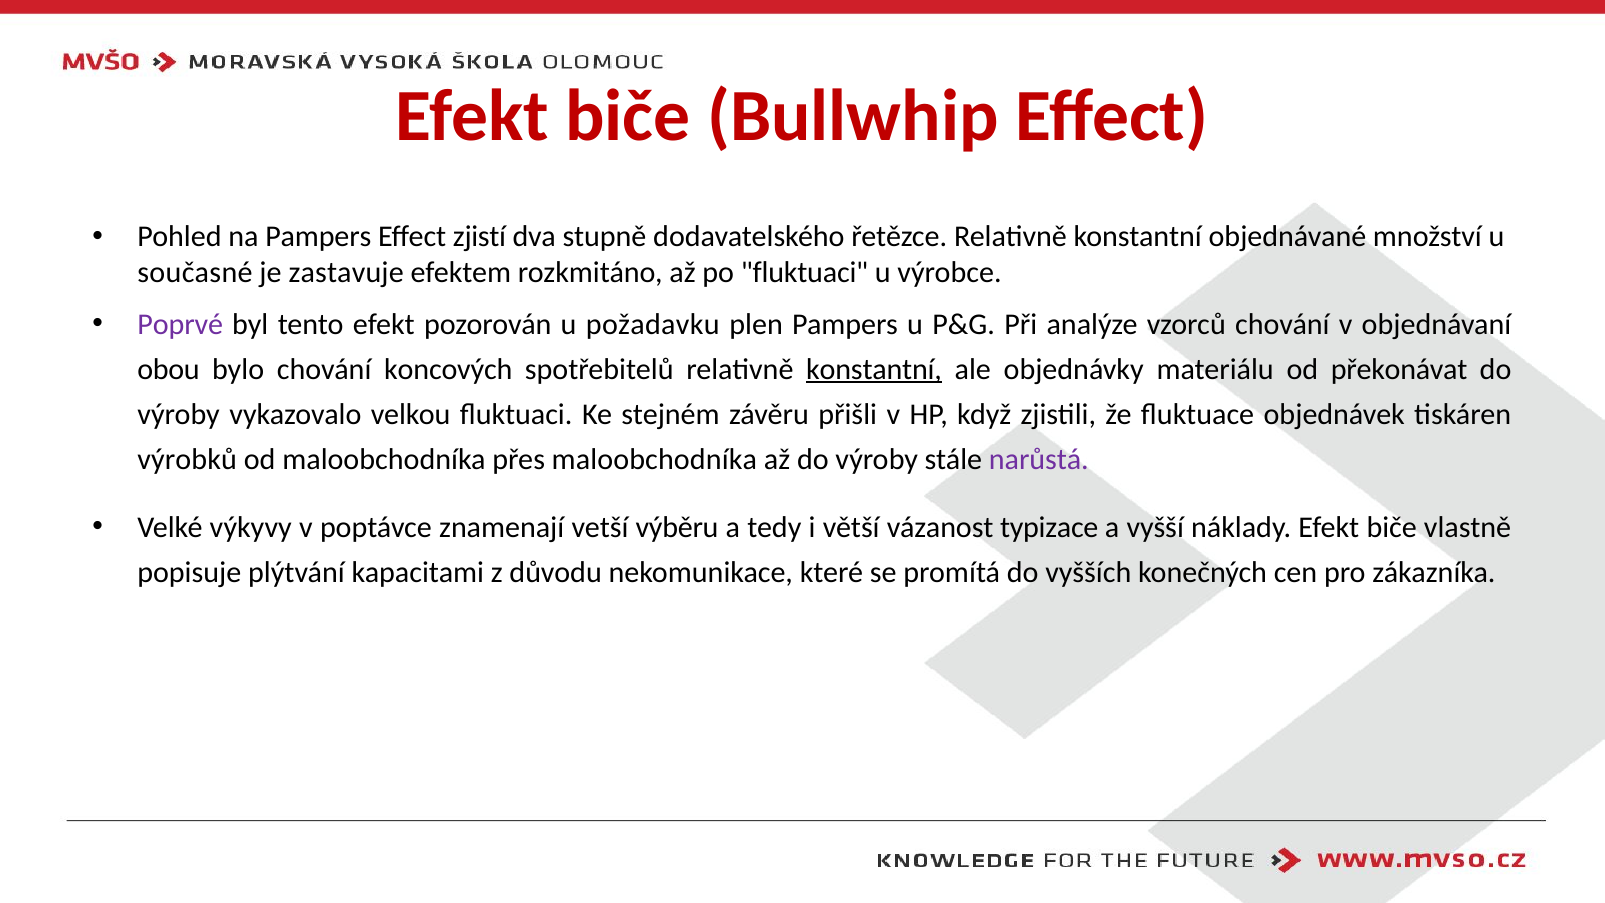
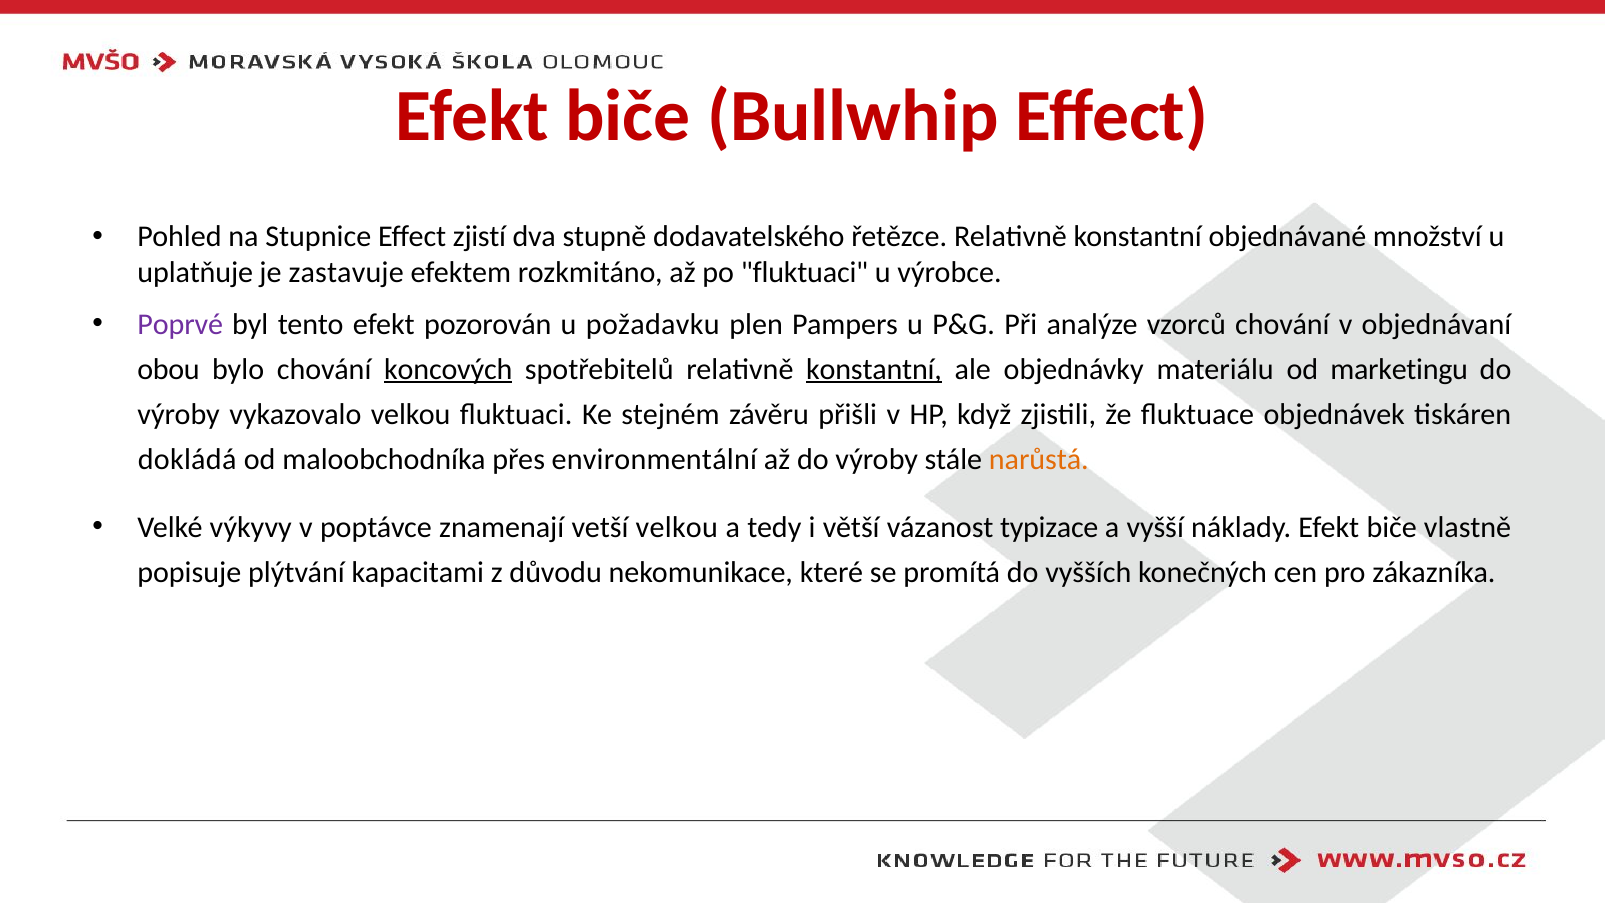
na Pampers: Pampers -> Stupnice (318, 237)
současné: současné -> uplatňuje (195, 273)
koncových underline: none -> present (448, 369)
překonávat: překonávat -> marketingu (1399, 369)
výrobků: výrobků -> dokládá (187, 459)
přes maloobchodníka: maloobchodníka -> environmentální (654, 459)
narůstá colour: purple -> orange (1039, 459)
vetší výběru: výběru -> velkou (677, 527)
